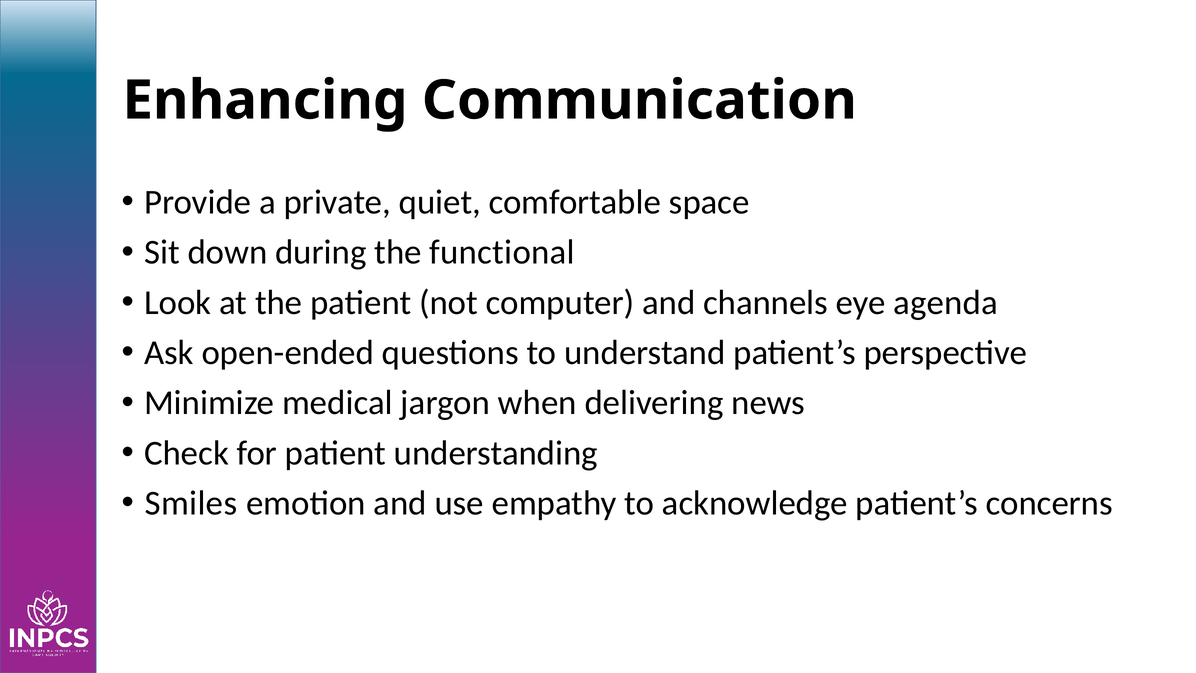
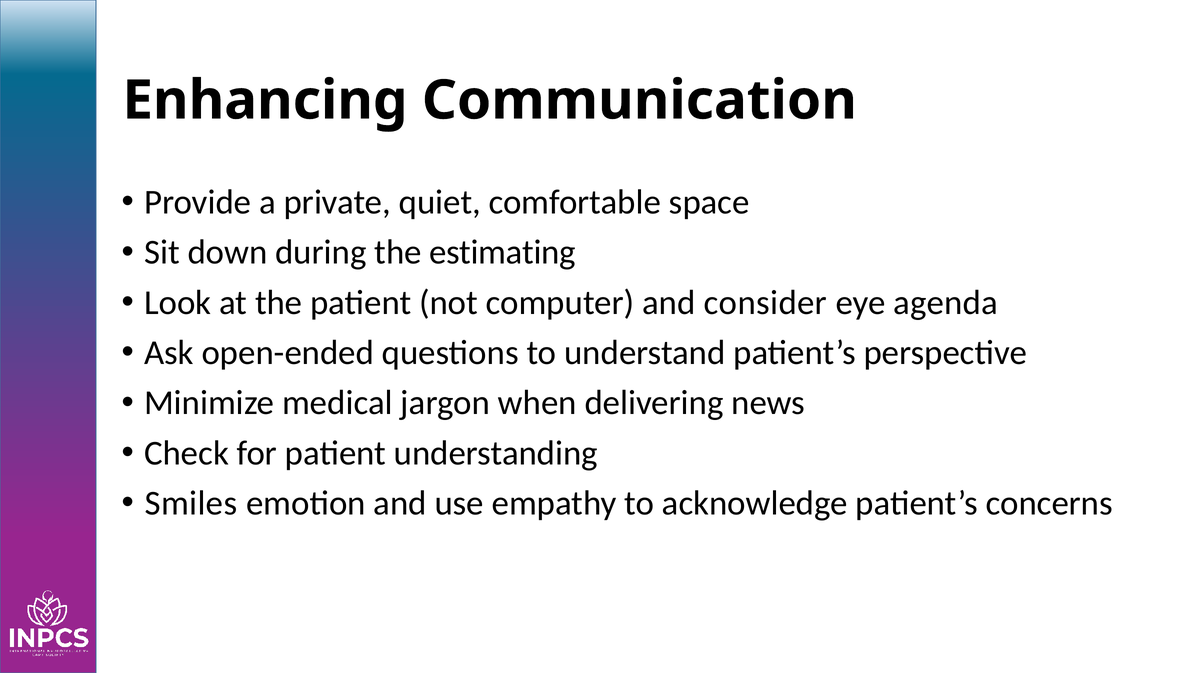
functional: functional -> estimating (502, 252)
channels: channels -> consider (765, 303)
